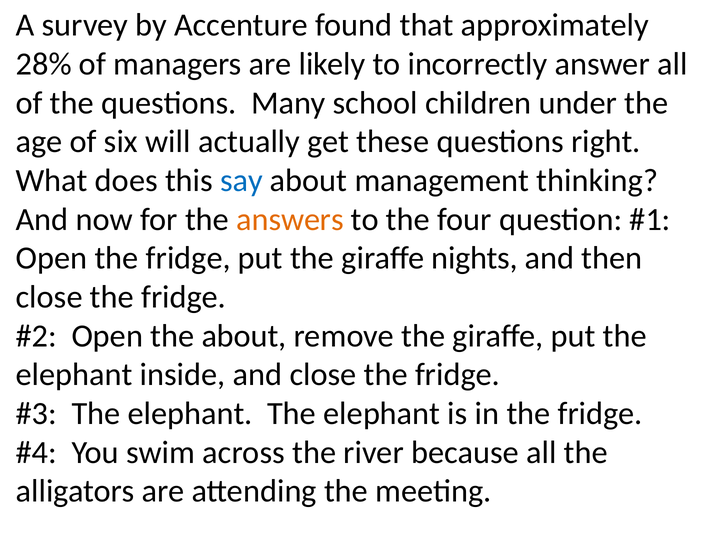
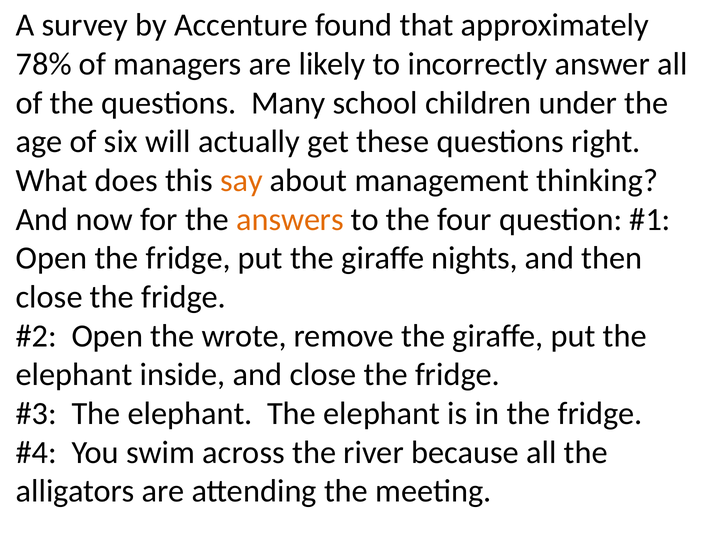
28%: 28% -> 78% (44, 64)
say colour: blue -> orange (241, 181)
the about: about -> wrote (244, 336)
